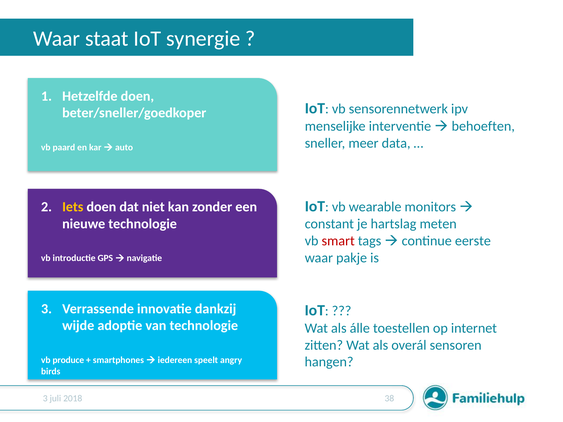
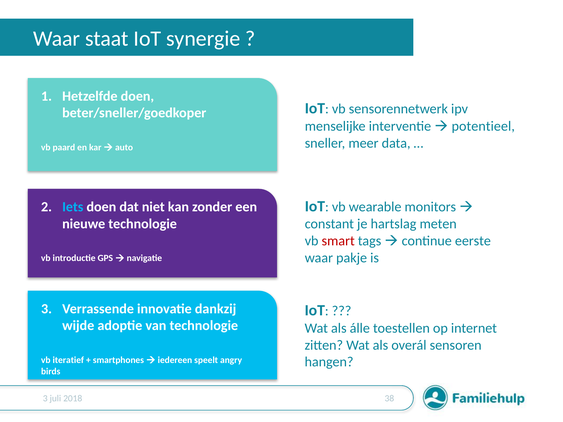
behoeften: behoeften -> potentieel (483, 126)
Iets colour: yellow -> light blue (73, 207)
produce: produce -> iteratief (68, 360)
